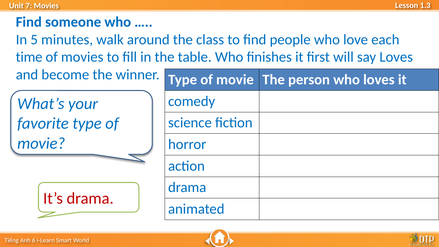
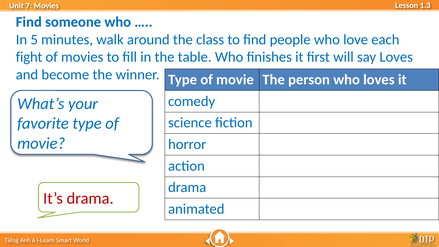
time: time -> fight (29, 57)
